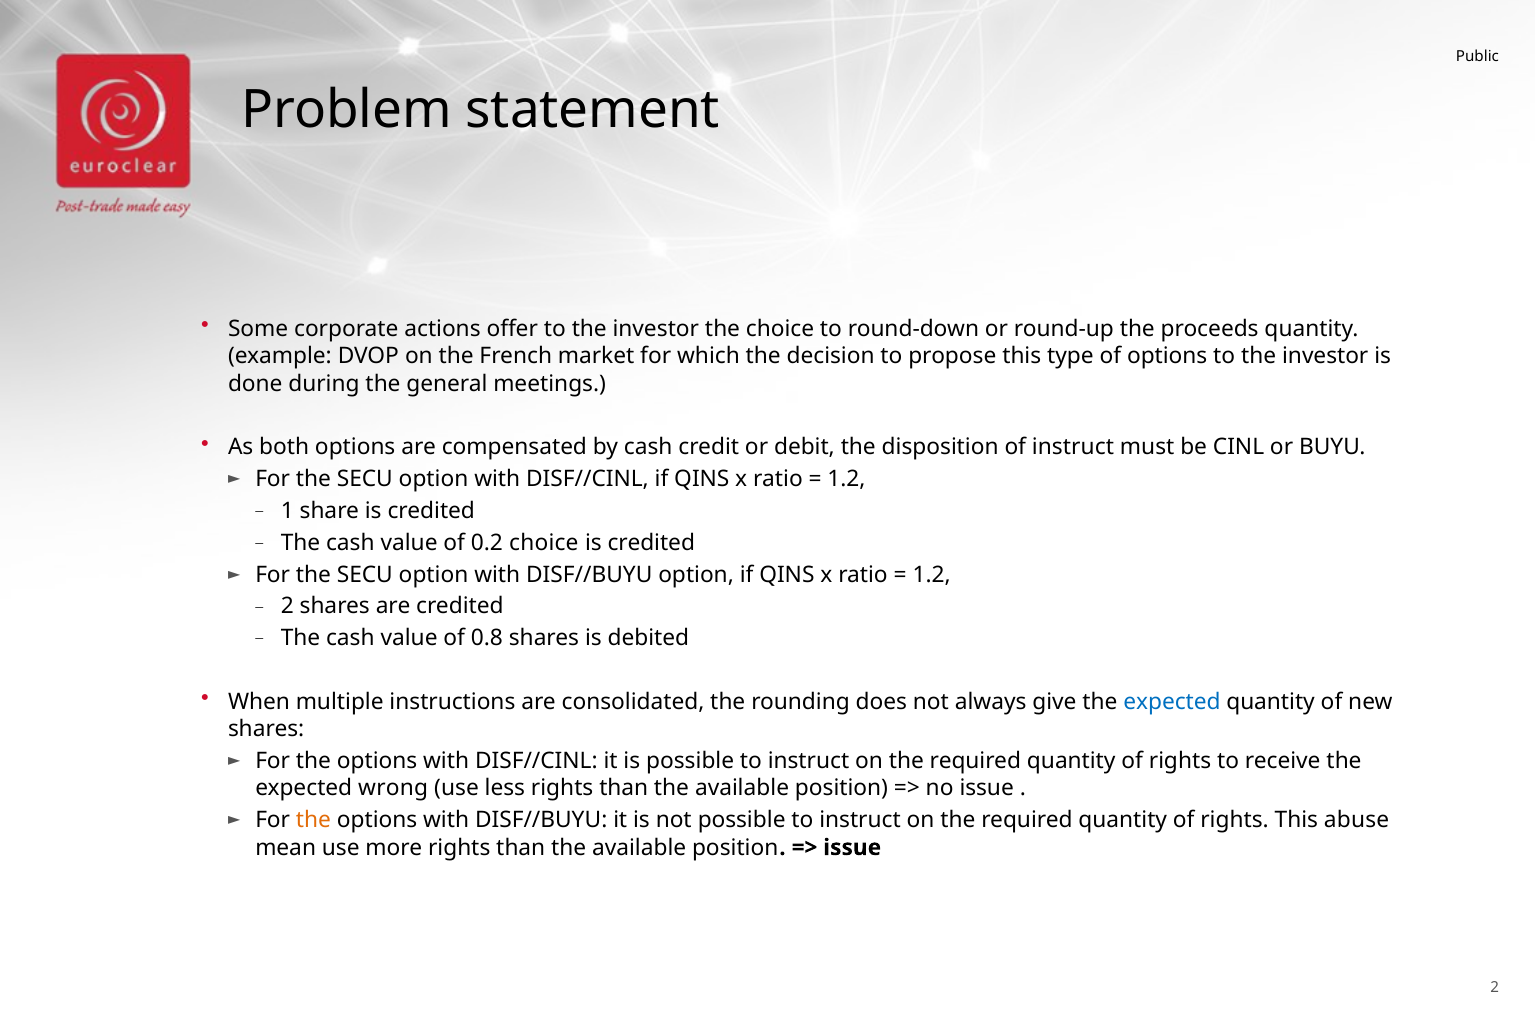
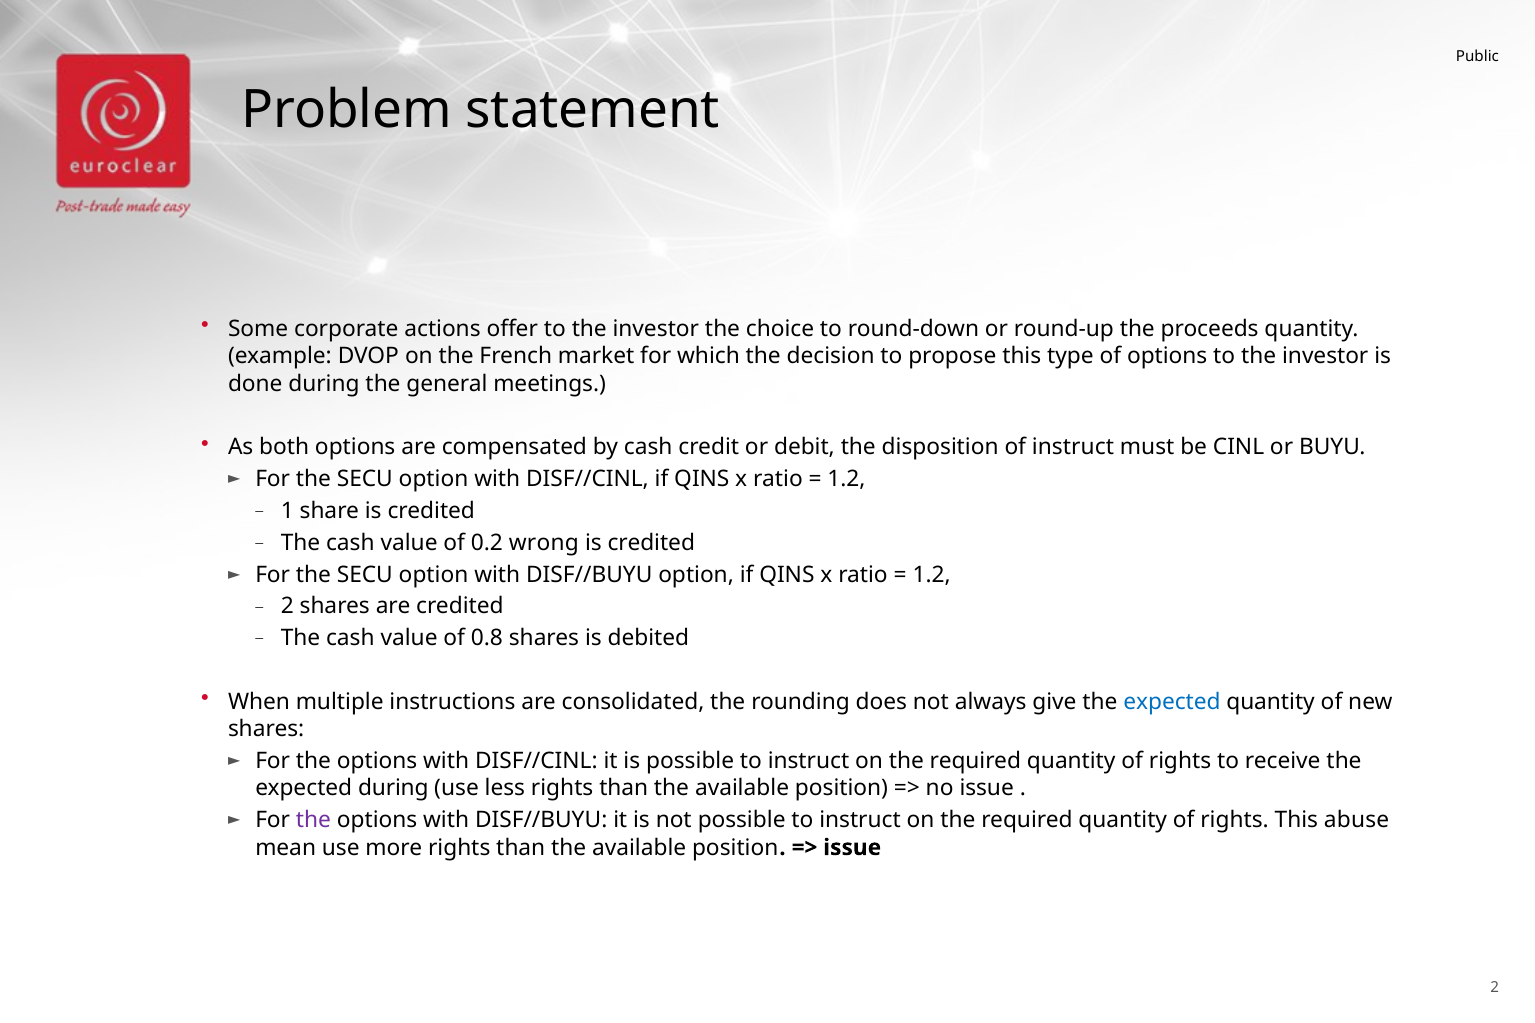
0.2 choice: choice -> wrong (544, 543)
expected wrong: wrong -> during (393, 789)
the colour: orange -> purple (313, 821)
